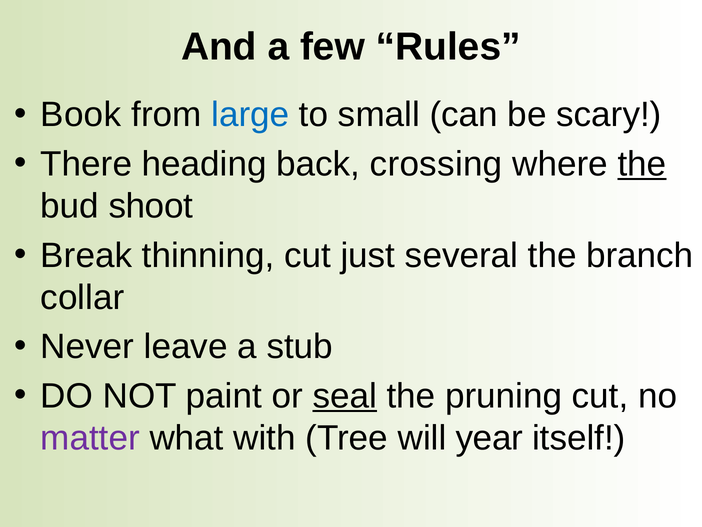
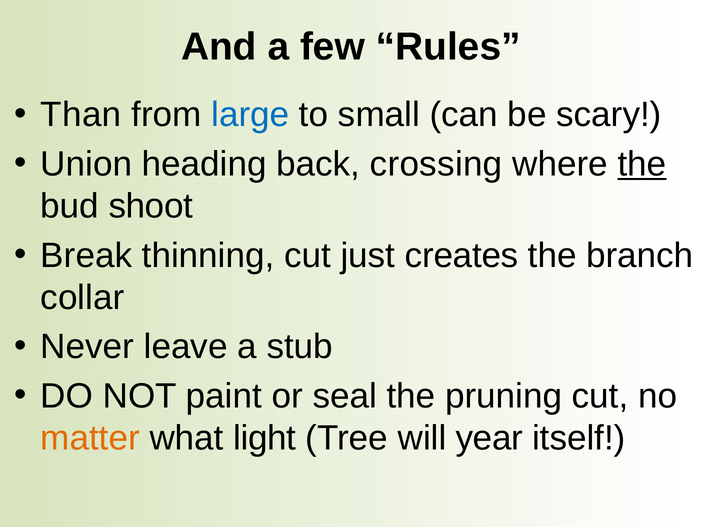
Book: Book -> Than (81, 115)
There: There -> Union (86, 164)
several: several -> creates (462, 255)
seal underline: present -> none (345, 396)
matter colour: purple -> orange (90, 438)
with: with -> light (265, 438)
